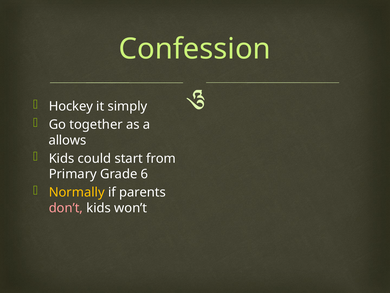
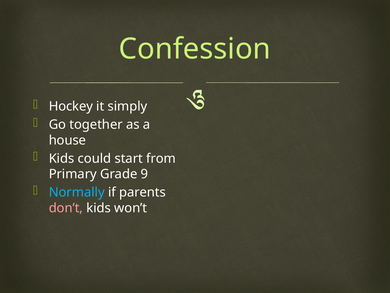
allows: allows -> house (67, 140)
6: 6 -> 9 (144, 174)
Normally colour: yellow -> light blue (77, 192)
